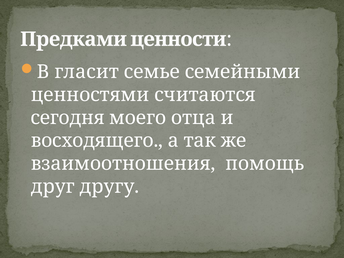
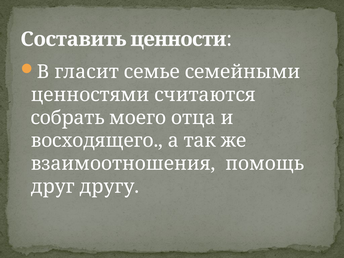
Предками: Предками -> Составить (74, 39)
сегодня: сегодня -> собрать (68, 118)
